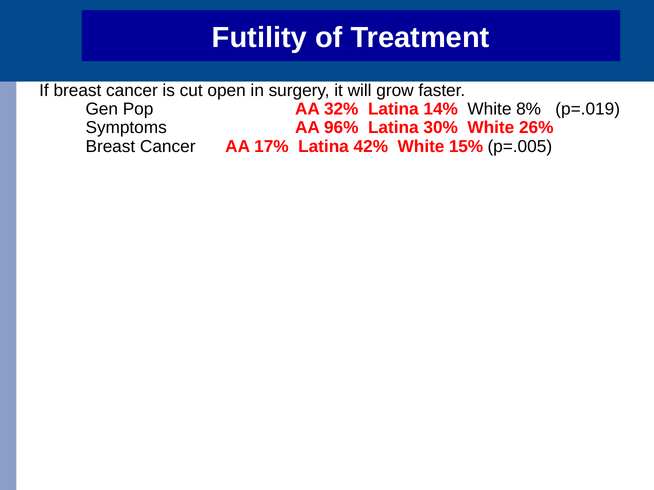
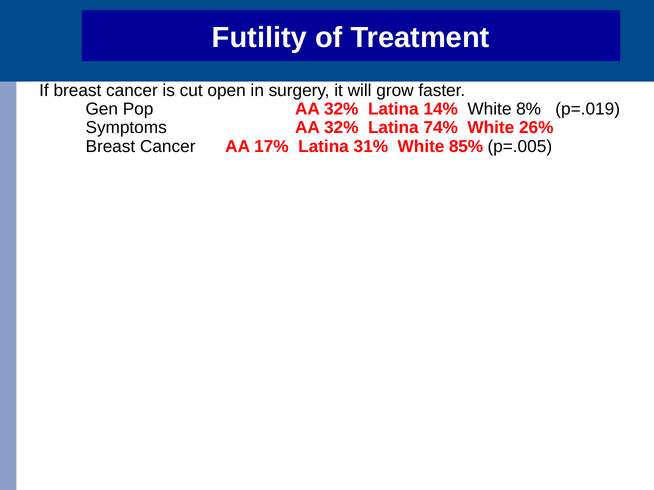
Symptoms AA 96%: 96% -> 32% (341, 128)
30%: 30% -> 74% (441, 128)
42%: 42% -> 31% (371, 147)
15%: 15% -> 85% (466, 147)
